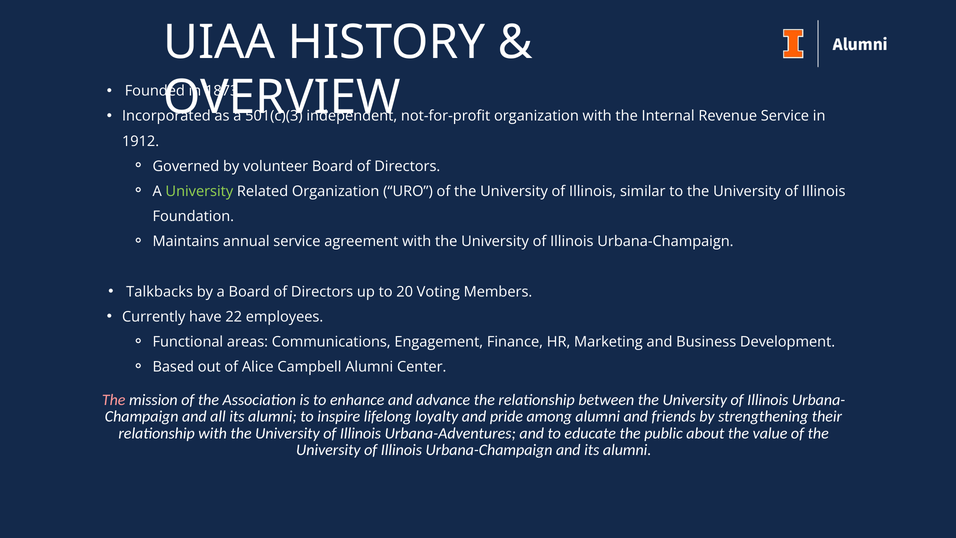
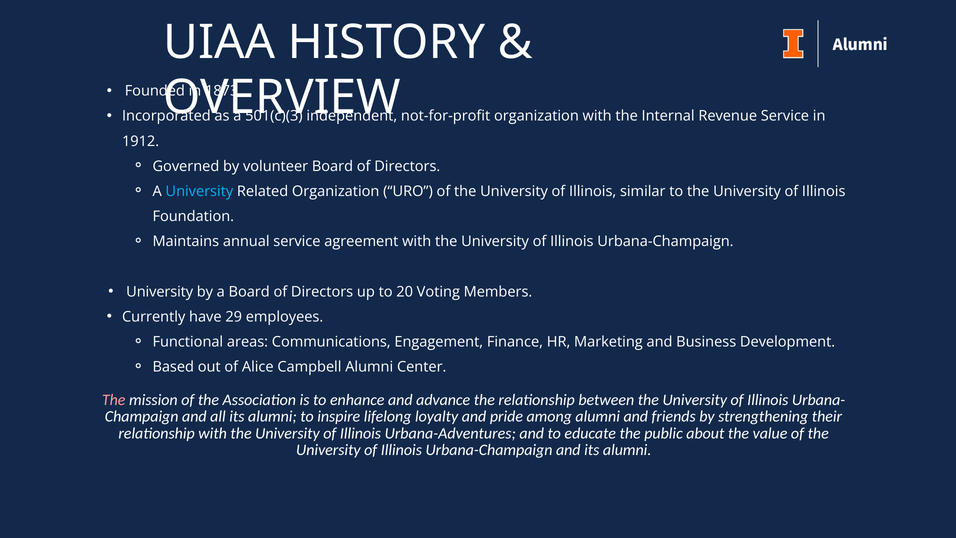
University colour: light green -> light blue (199, 191)
Talkbacks: Talkbacks -> University (160, 292)
22: 22 -> 29 (234, 317)
